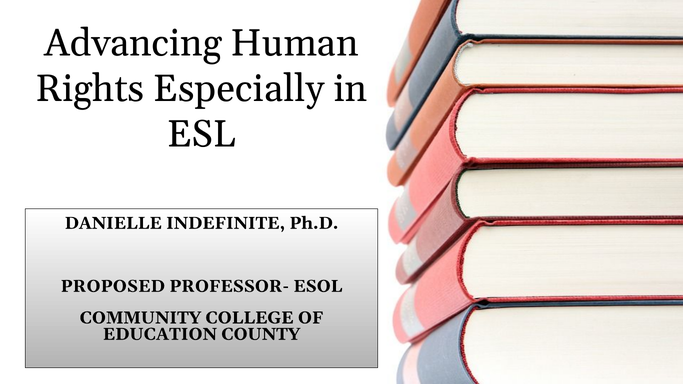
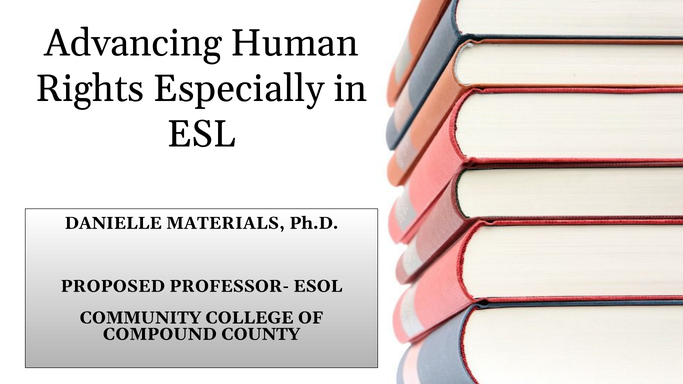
INDEFINITE: INDEFINITE -> MATERIALS (226, 223)
EDUCATION: EDUCATION -> COMPOUND (160, 334)
